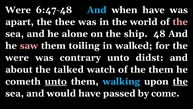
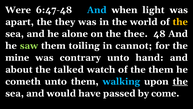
when have: have -> light (153, 10)
thee: thee -> they (65, 22)
the colour: pink -> yellow (180, 22)
ship: ship -> thee (136, 34)
saw colour: pink -> light green (29, 46)
walked: walked -> cannot (134, 46)
were: were -> mine (17, 57)
didst: didst -> hand (150, 57)
unto underline: present -> none (56, 81)
